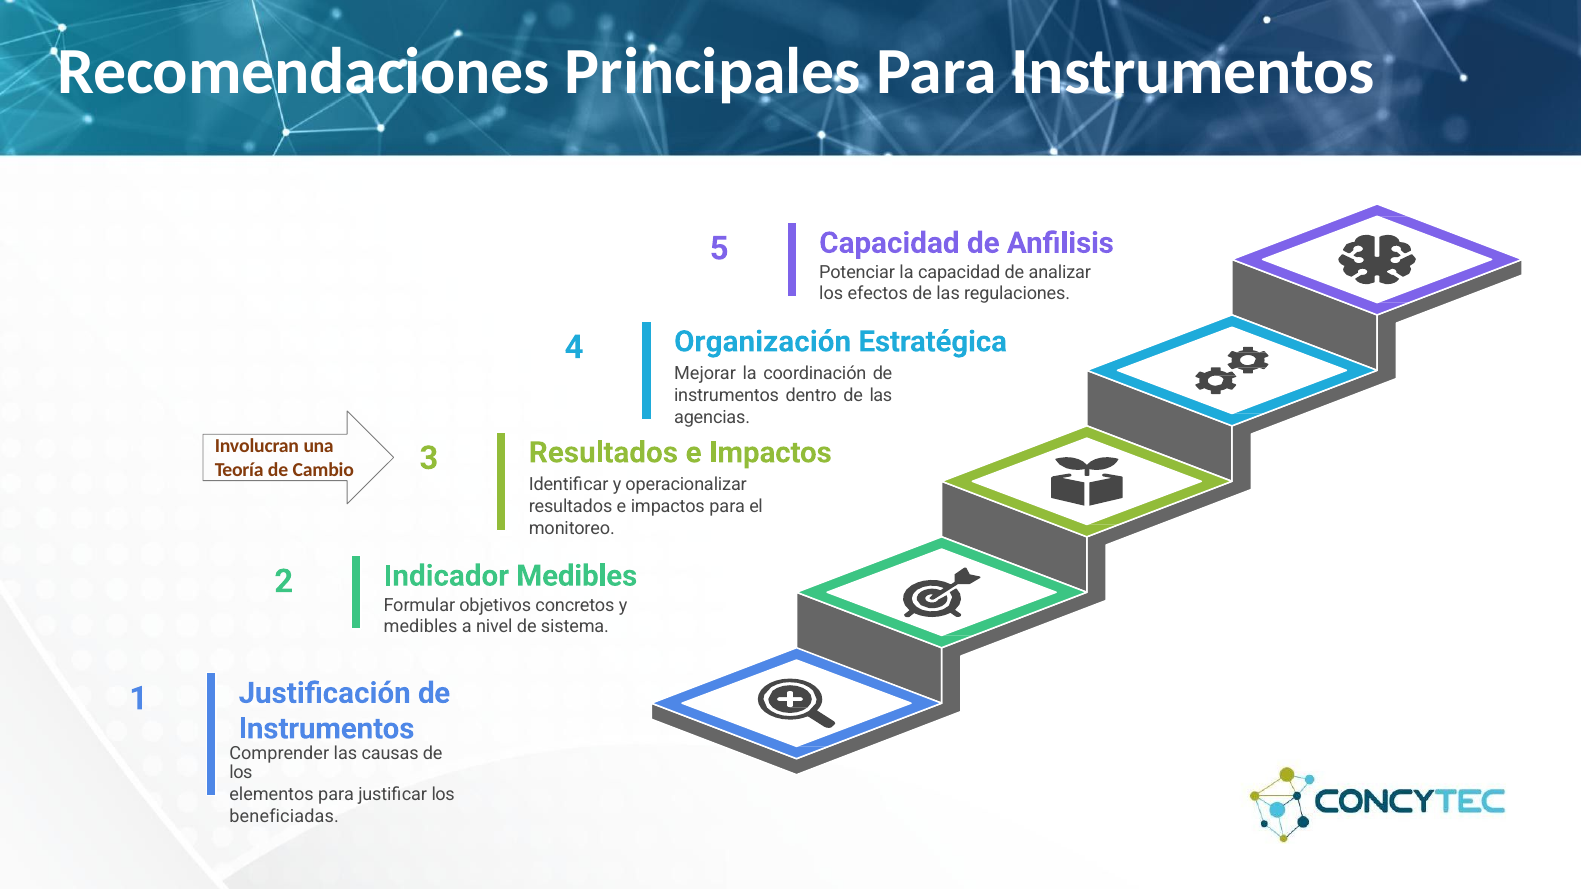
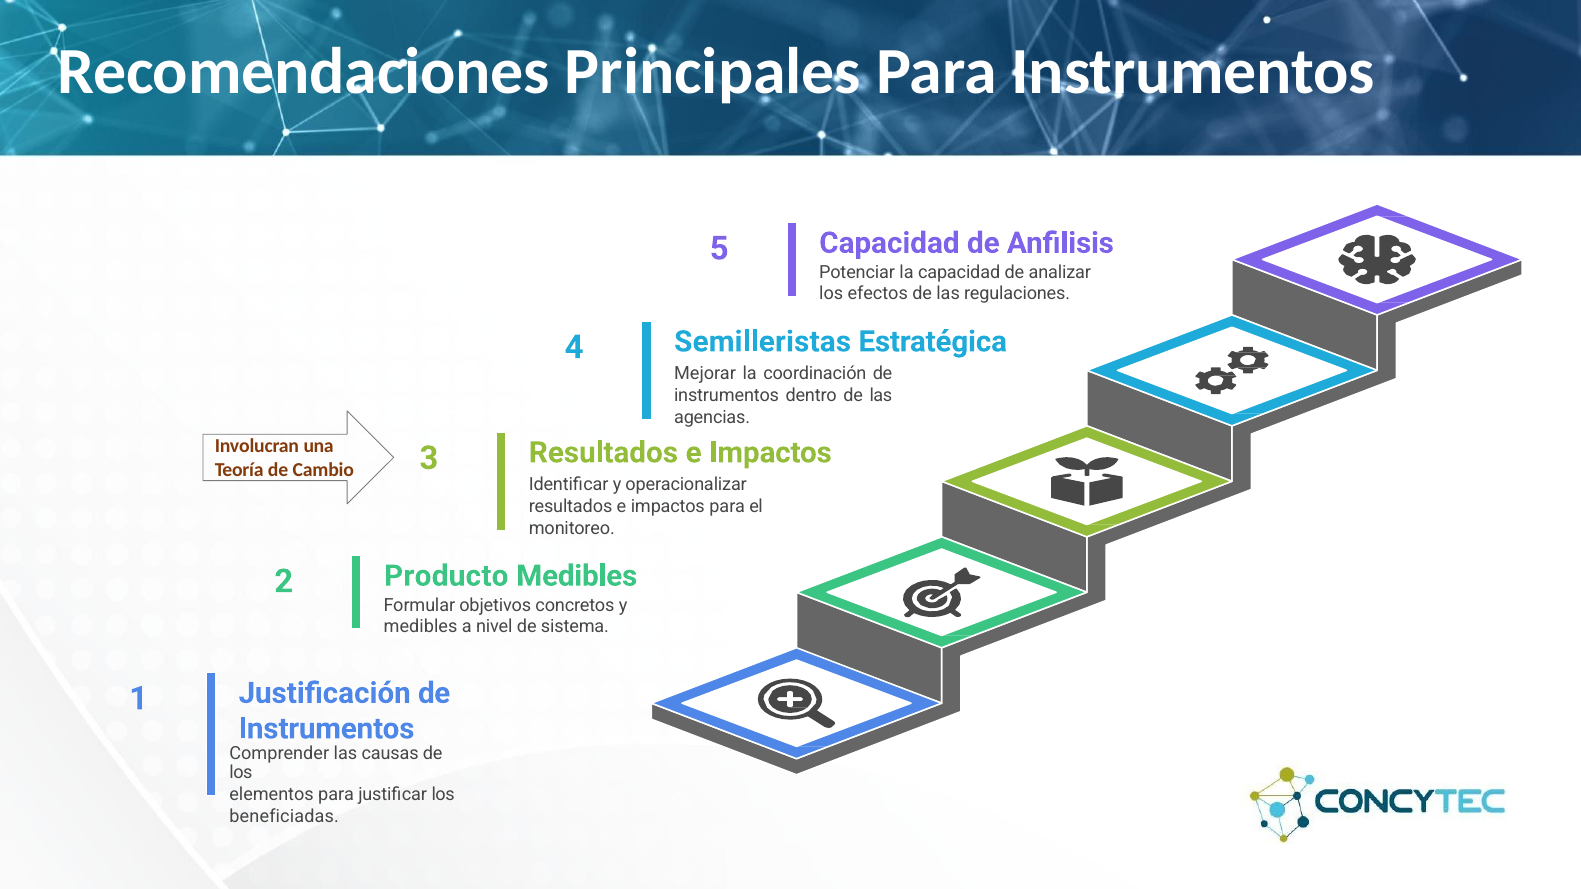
Organización: Organización -> Semilleristas (763, 342)
Indicador: Indicador -> Producto (446, 576)
